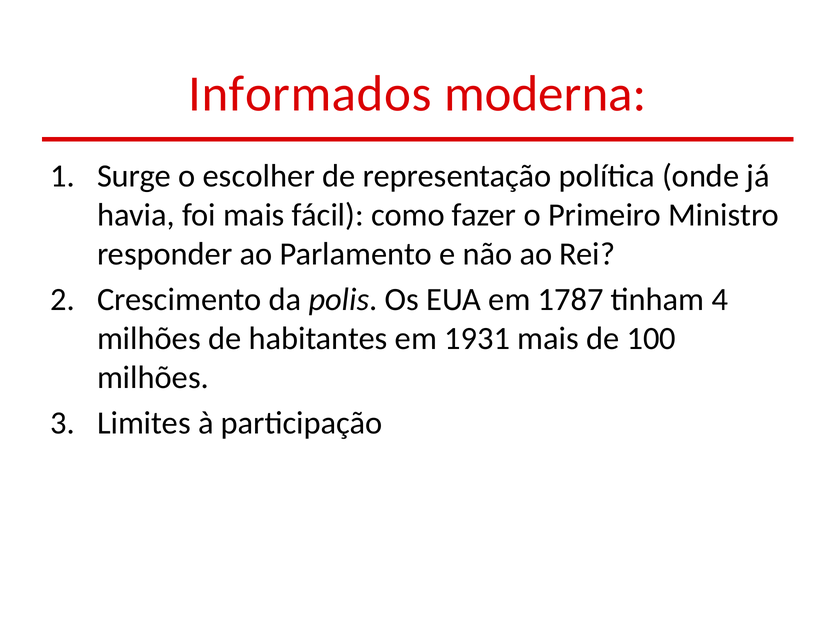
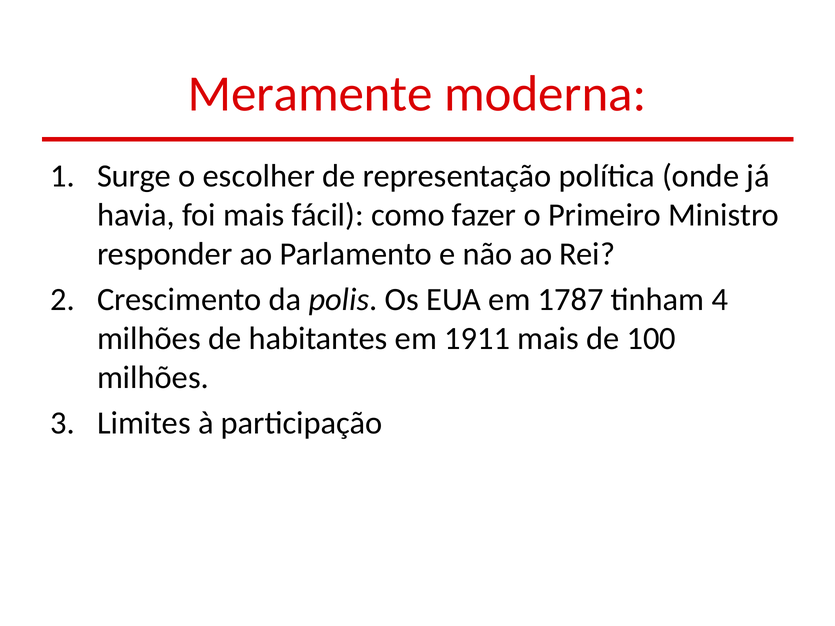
Informados: Informados -> Meramente (310, 94)
1931: 1931 -> 1911 (477, 339)
